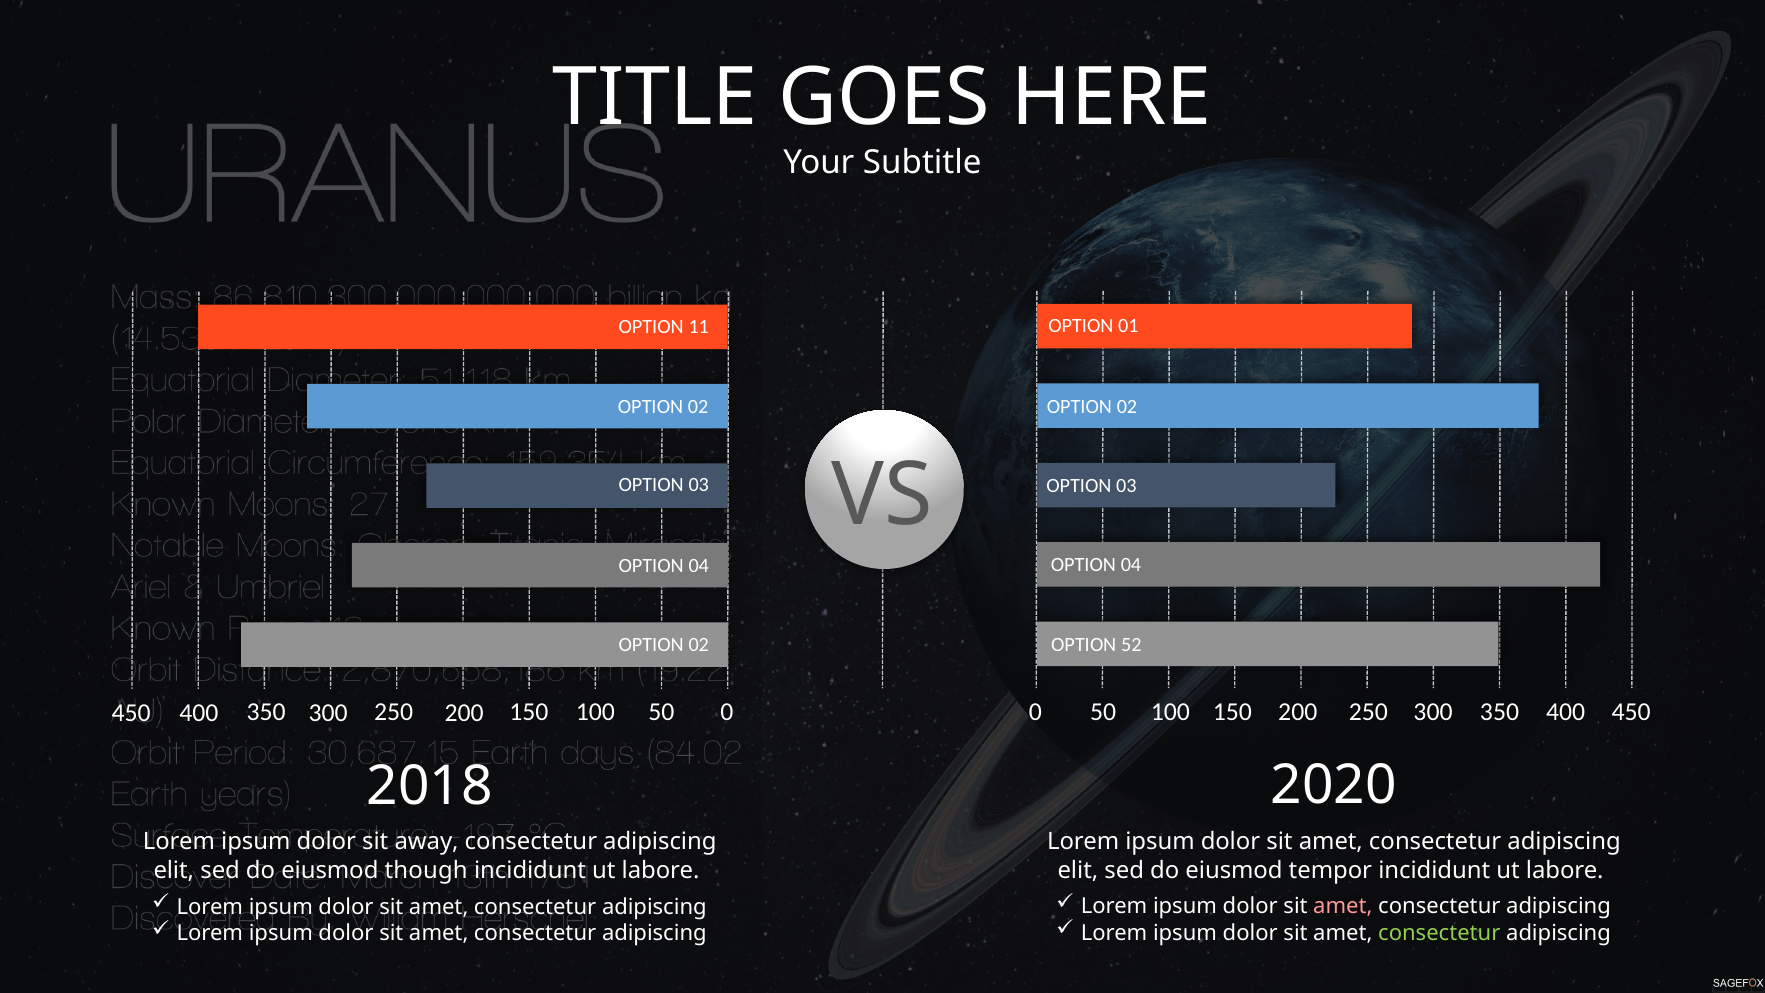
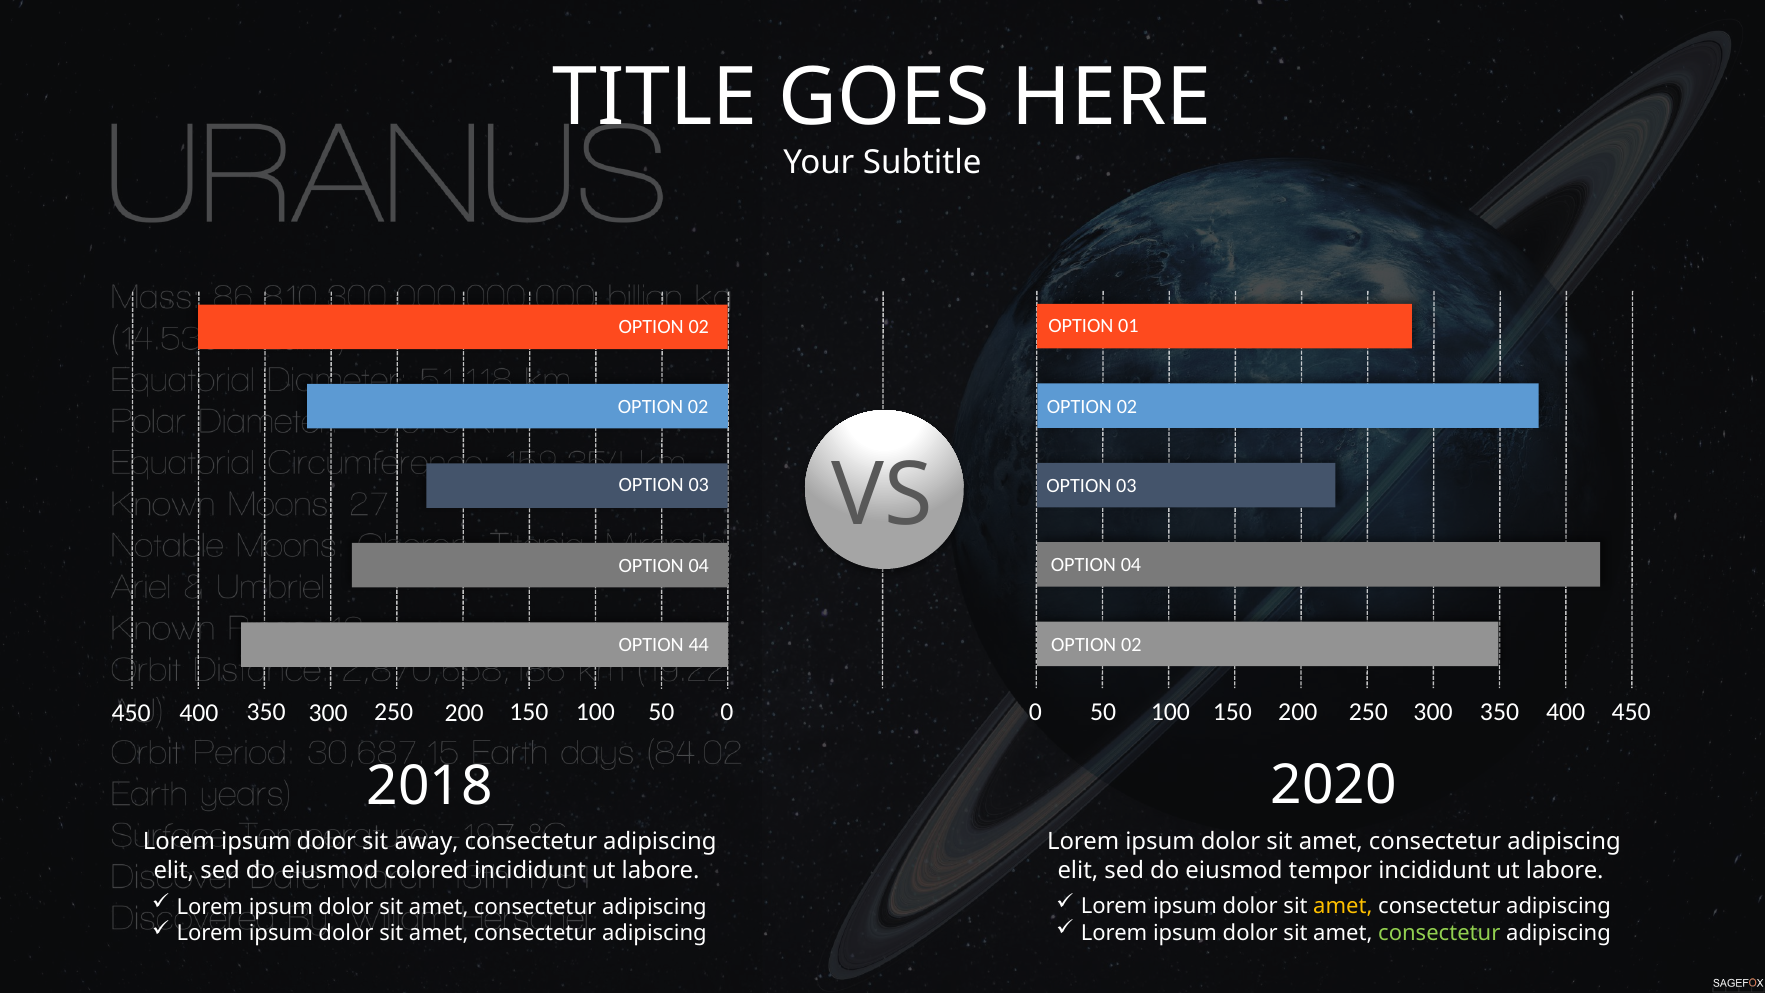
11: 11 -> 02 (699, 327)
02: 02 -> 44 (699, 644)
52: 52 -> 02 (1131, 644)
though: though -> colored (426, 871)
amet colour: pink -> yellow (1343, 906)
